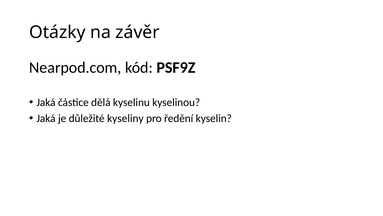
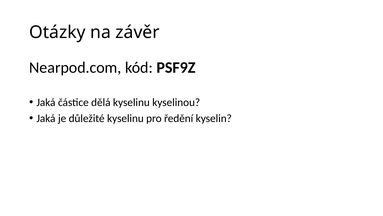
důležité kyseliny: kyseliny -> kyselinu (125, 118)
